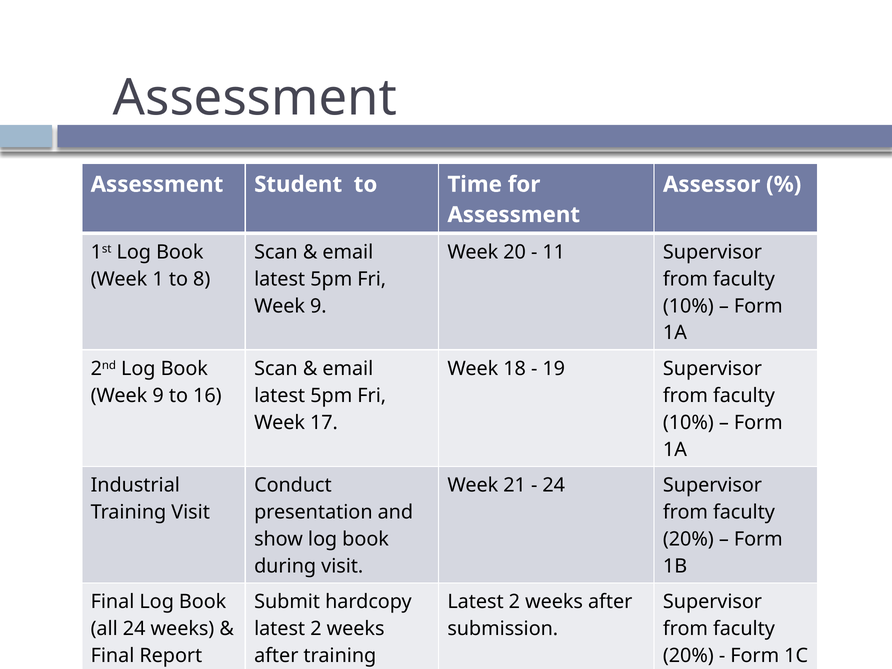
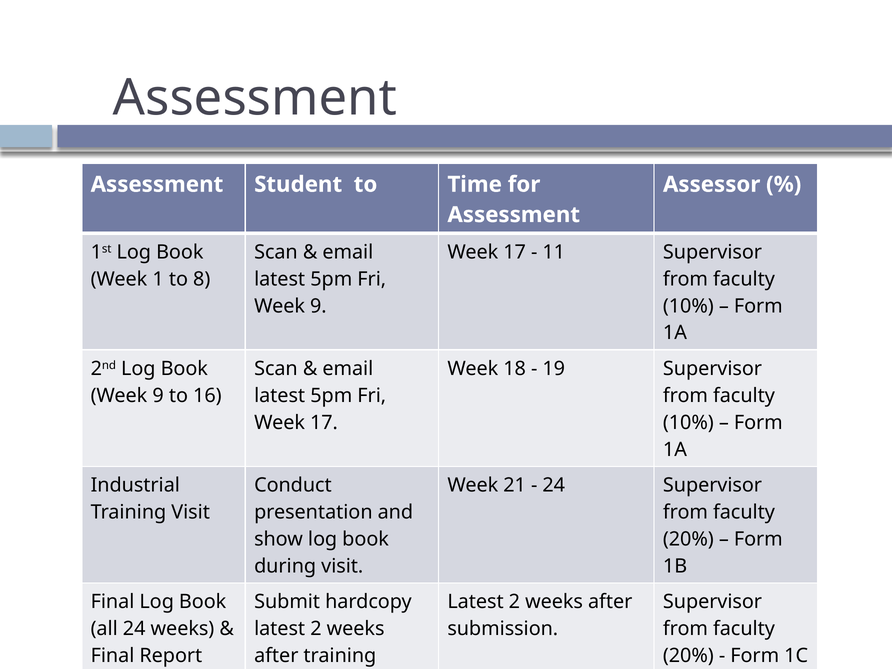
20: 20 -> 17 (515, 252)
